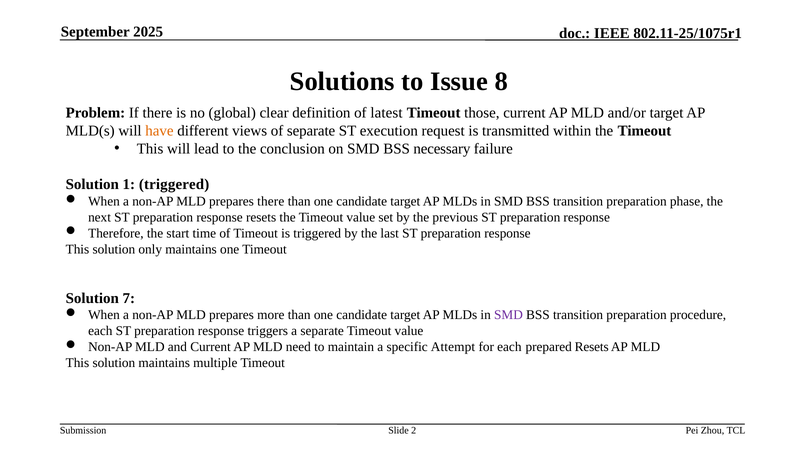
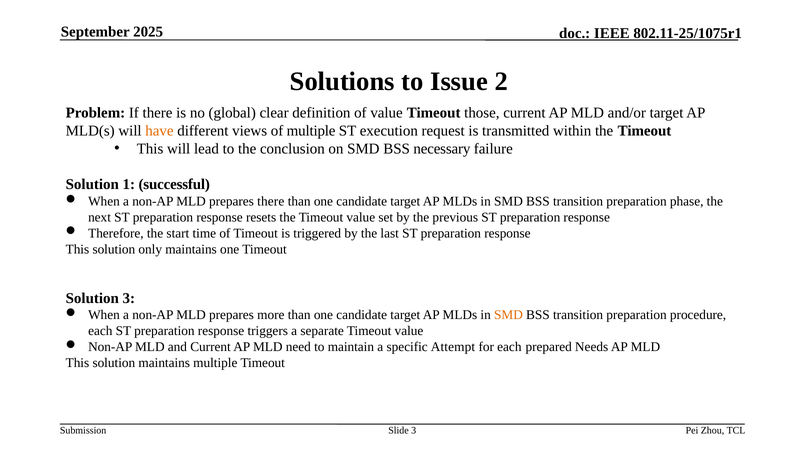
8: 8 -> 2 (501, 82)
of latest: latest -> value (387, 113)
of separate: separate -> multiple (311, 131)
1 triggered: triggered -> successful (174, 184)
Solution 7: 7 -> 3 (129, 298)
SMD colour: purple -> orange (508, 315)
prepared Resets: Resets -> Needs (592, 347)
Slide 2: 2 -> 3 (414, 431)
